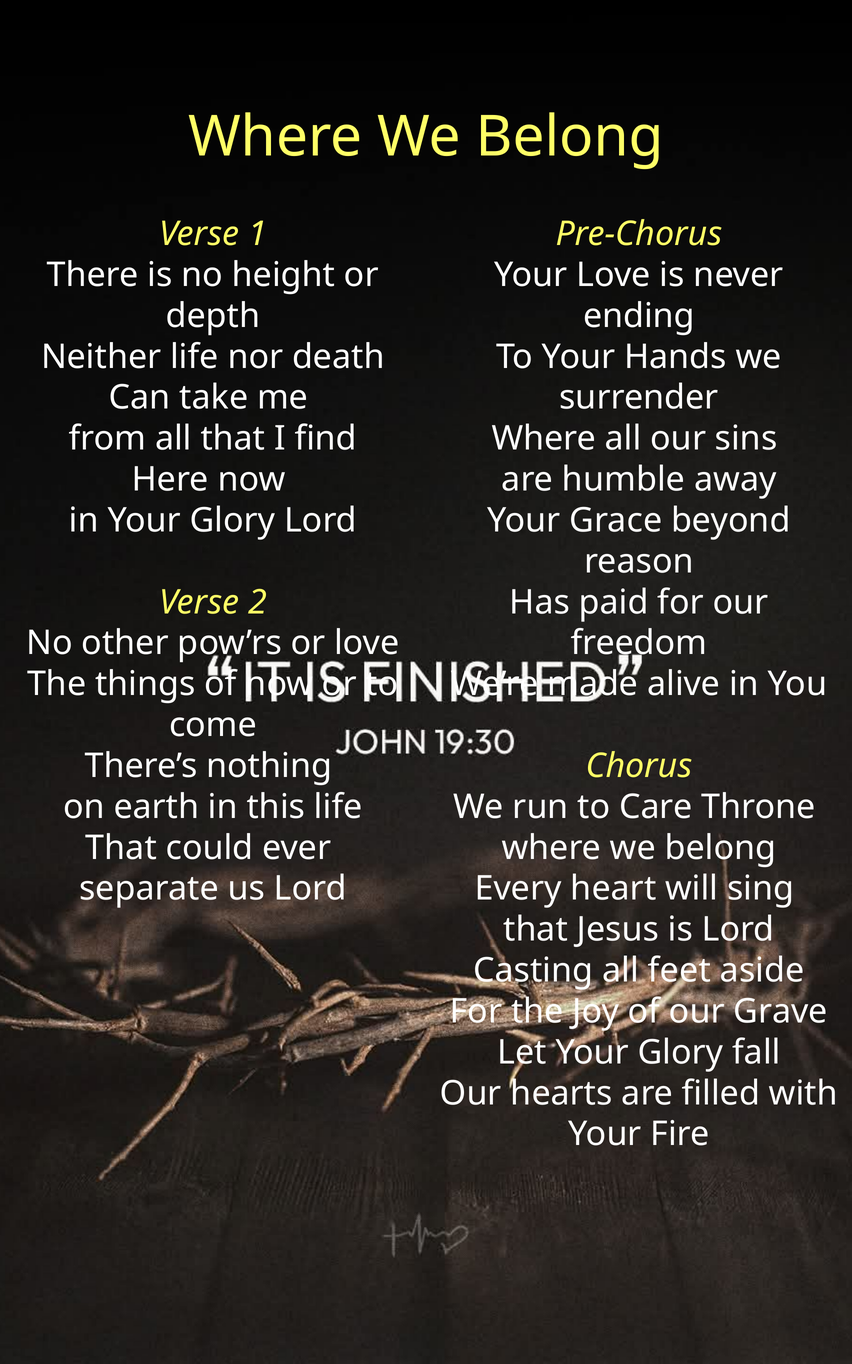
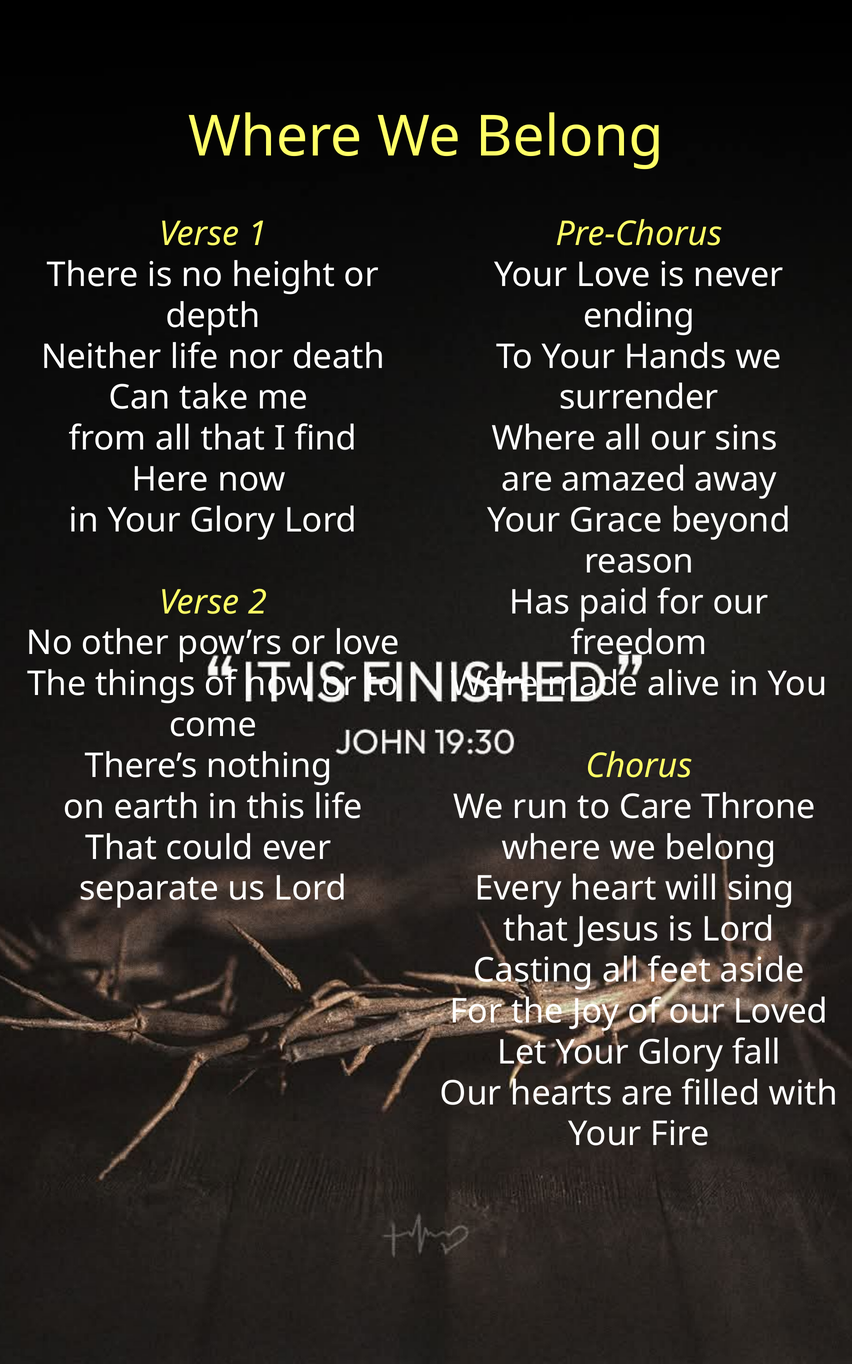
humble: humble -> amazed (624, 479)
Grave: Grave -> Loved (781, 1011)
